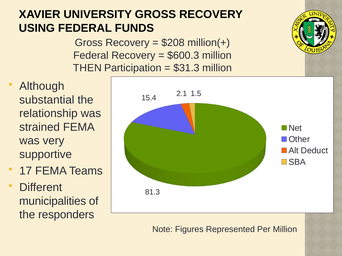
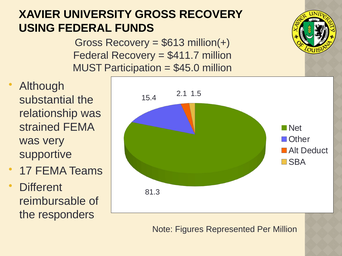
$208: $208 -> $613 (173, 43)
$600.3: $600.3 -> $411.7 (183, 55)
THEN: THEN -> MUST (87, 68)
$31.3: $31.3 -> $45.0 (186, 68)
municipalities: municipalities -> reimbursable (53, 201)
